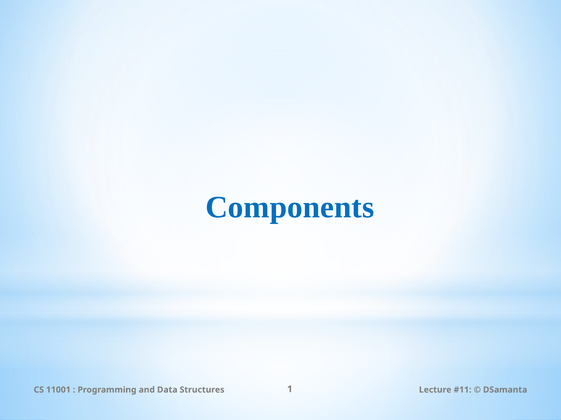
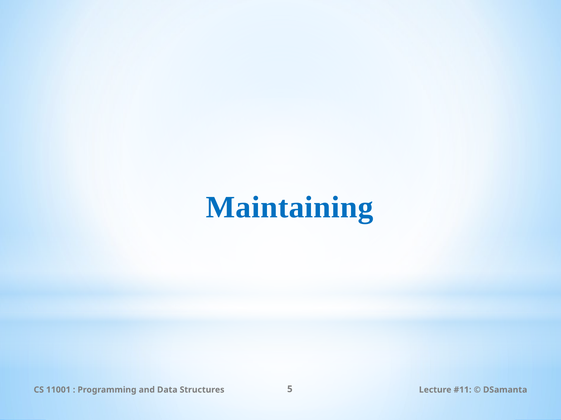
Components: Components -> Maintaining (290, 208)
1: 1 -> 5 (290, 390)
